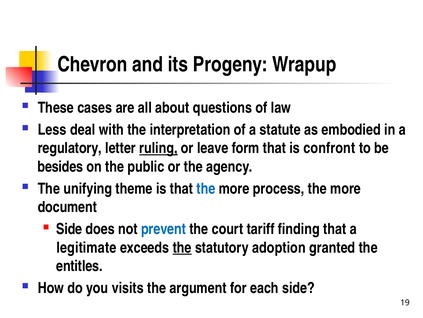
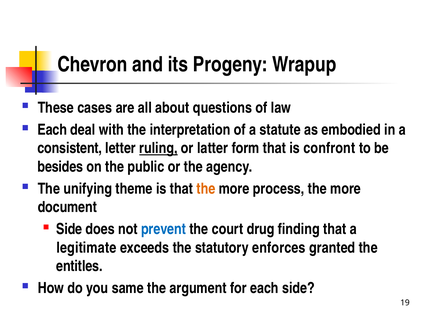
Less: Less -> Each (52, 130)
regulatory: regulatory -> consistent (70, 148)
leave: leave -> latter (213, 148)
the colour: blue -> orange (206, 188)
tariff: tariff -> drug (261, 229)
the underline: present -> none (182, 247)
adoption: adoption -> enforces (279, 247)
visits: visits -> same (128, 287)
